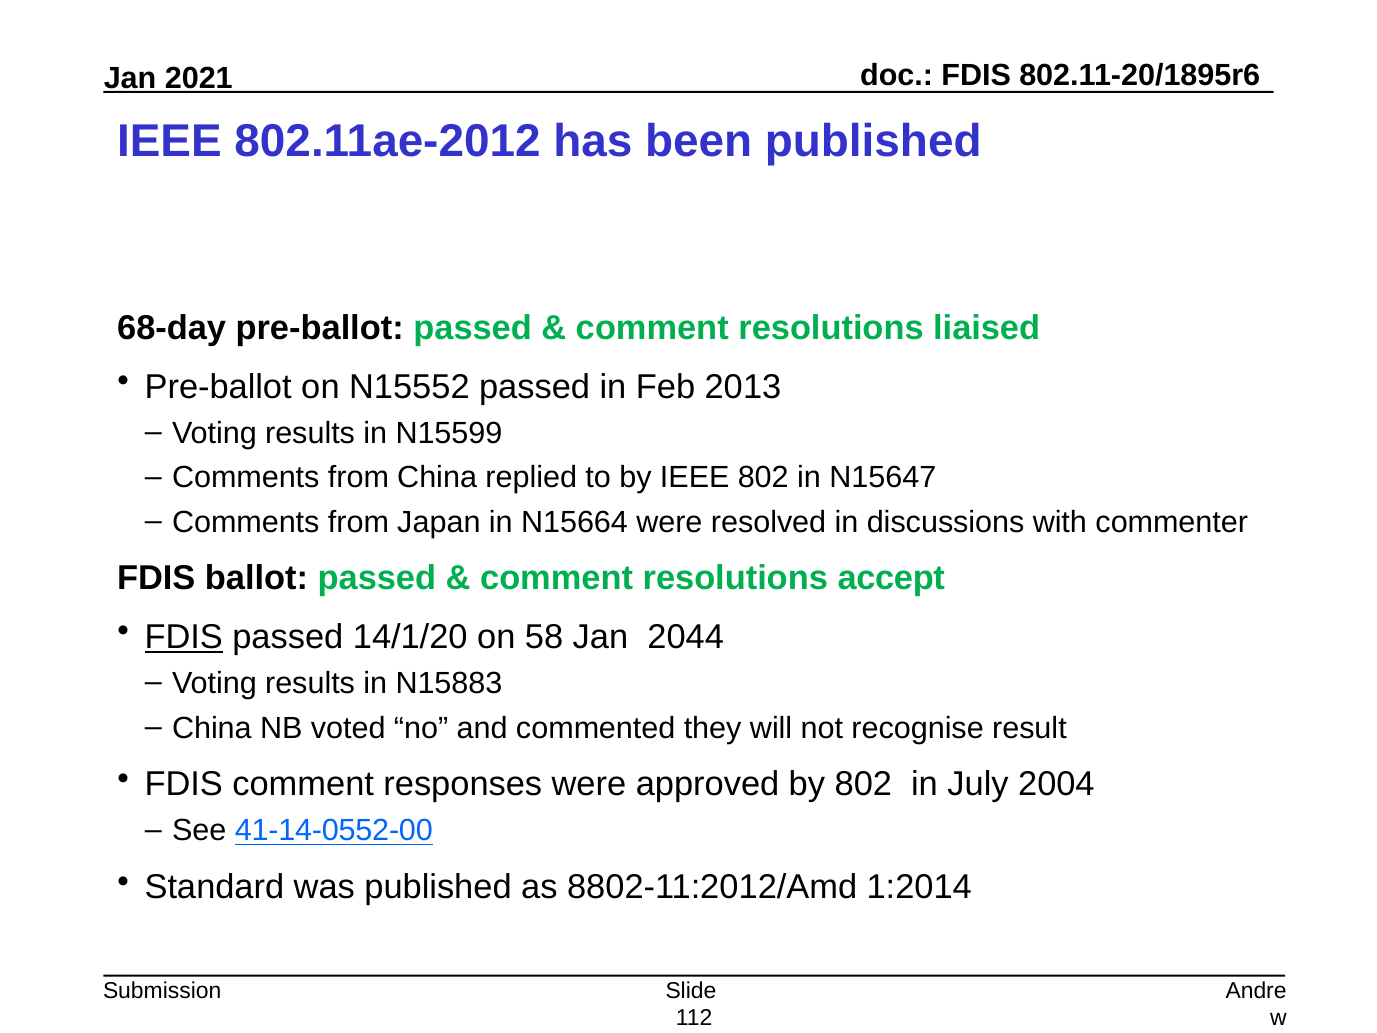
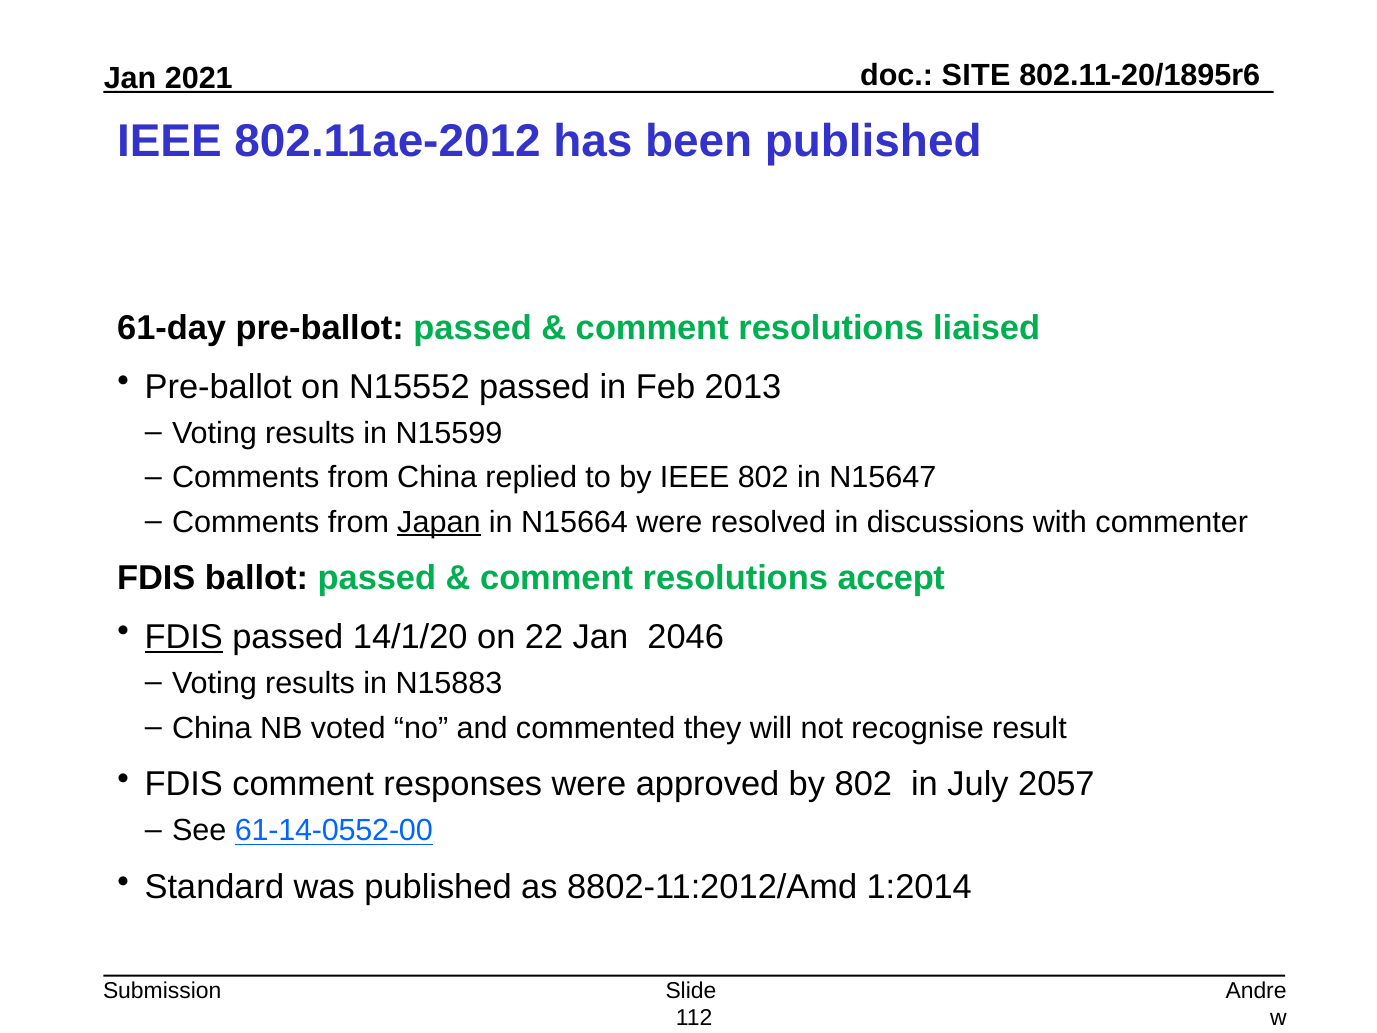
FDIS: FDIS -> SITE (976, 76)
68-day: 68-day -> 61-day (172, 328)
Japan underline: none -> present (439, 522)
58: 58 -> 22 (544, 637)
2044: 2044 -> 2046 (686, 637)
2004: 2004 -> 2057 (1056, 784)
41-14-0552-00: 41-14-0552-00 -> 61-14-0552-00 (334, 831)
